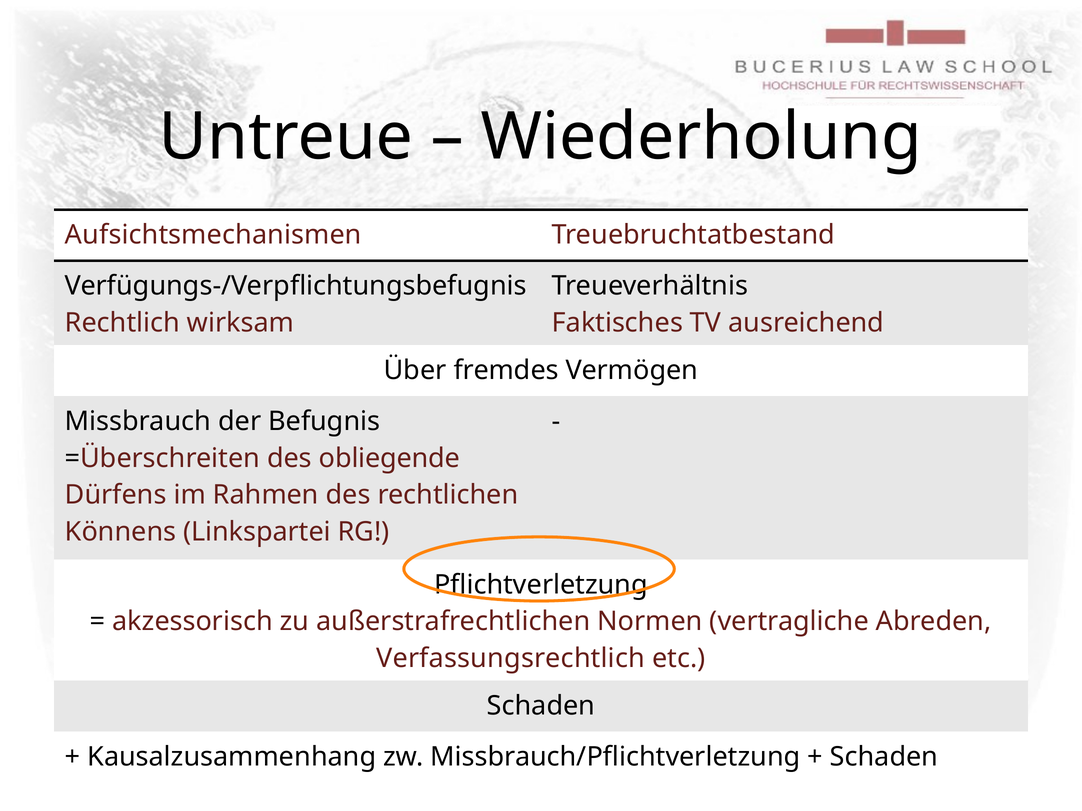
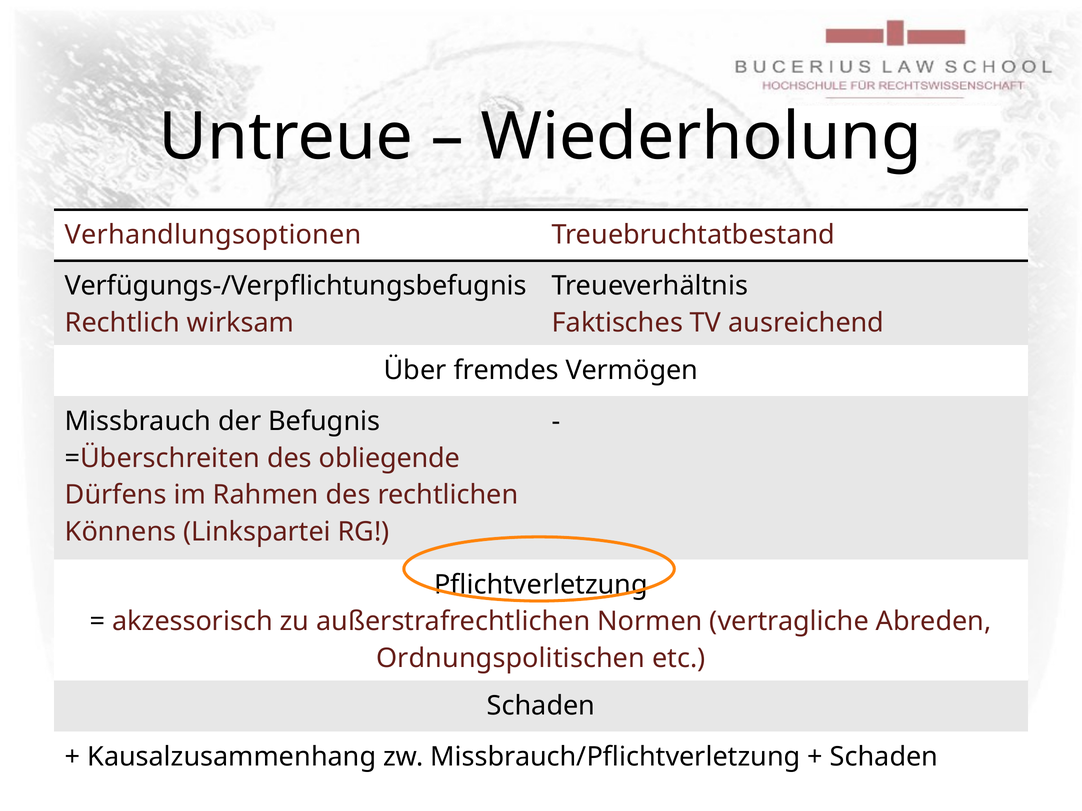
Aufsichtsmechanismen: Aufsichtsmechanismen -> Verhandlungsoptionen (213, 235)
Verfassungsrechtlich: Verfassungsrechtlich -> Ordnungspolitischen (511, 659)
